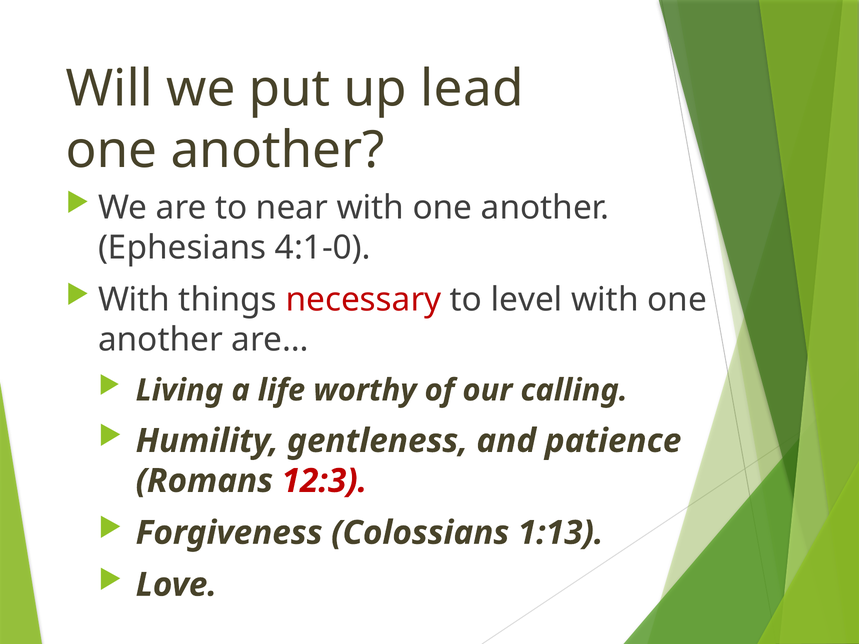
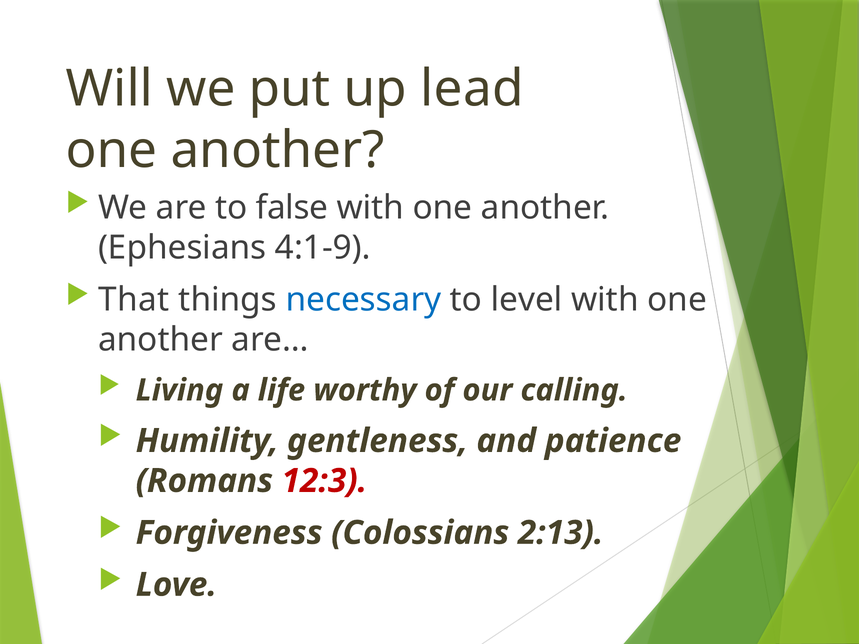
near: near -> false (292, 208)
4:1-0: 4:1-0 -> 4:1-9 (323, 248)
With: With -> That (134, 300)
necessary colour: red -> blue (363, 300)
1:13: 1:13 -> 2:13 (561, 533)
